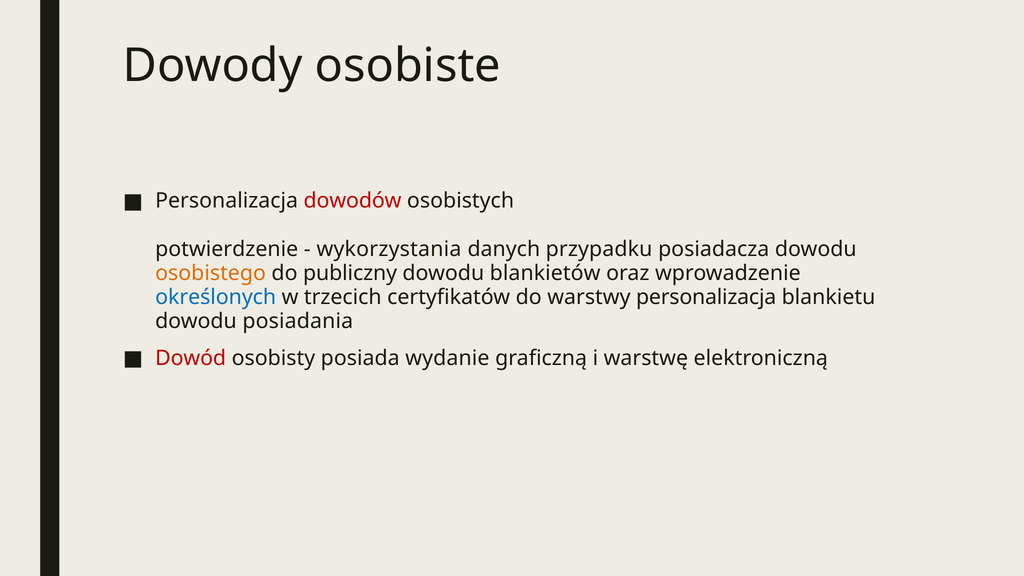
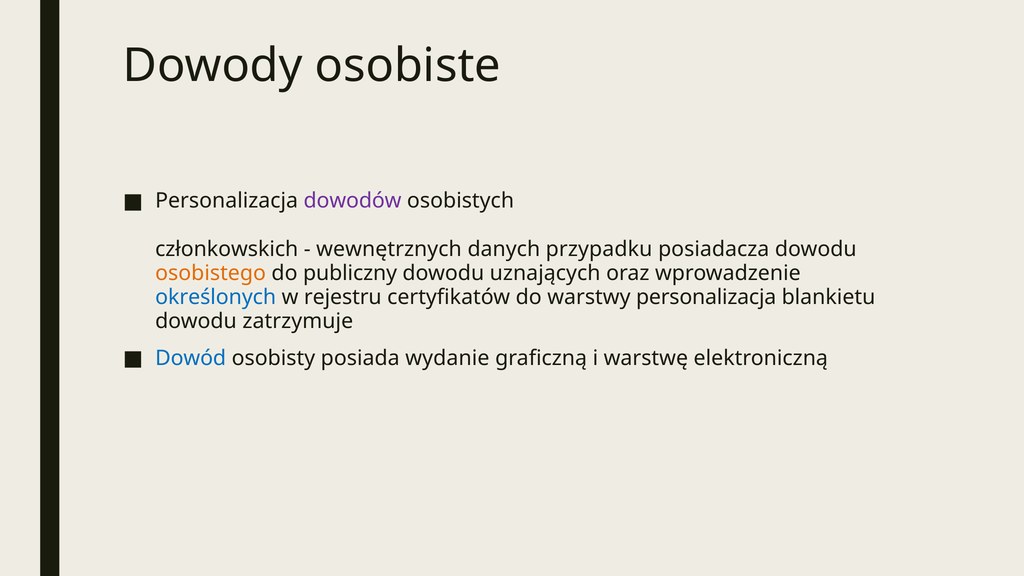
dowodów colour: red -> purple (353, 201)
potwierdzenie: potwierdzenie -> członkowskich (227, 249)
wykorzystania: wykorzystania -> wewnętrznych (389, 249)
blankietów: blankietów -> uznających (545, 273)
trzecich: trzecich -> rejestru (343, 297)
posiadania: posiadania -> zatrzymuje (298, 321)
Dowód colour: red -> blue (191, 358)
